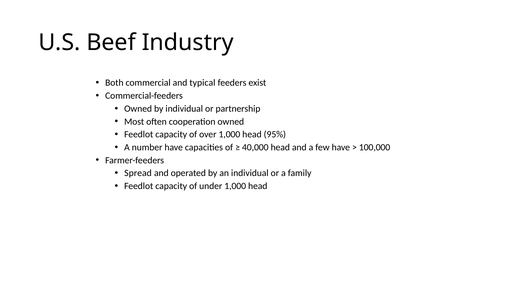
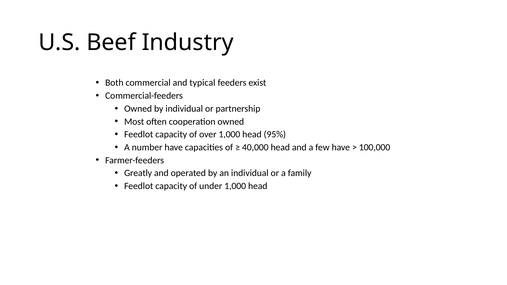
Spread: Spread -> Greatly (138, 173)
